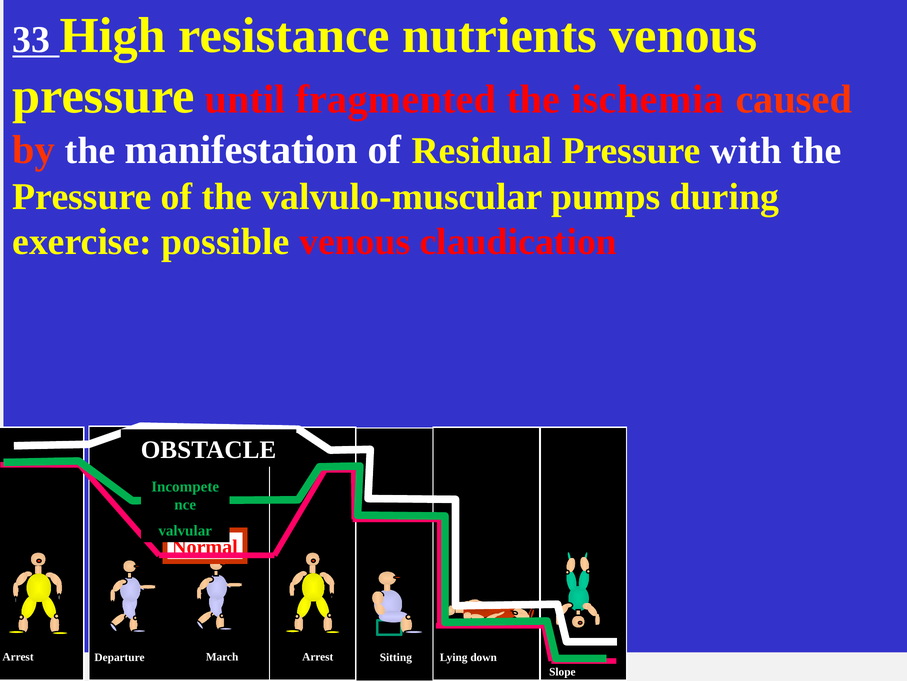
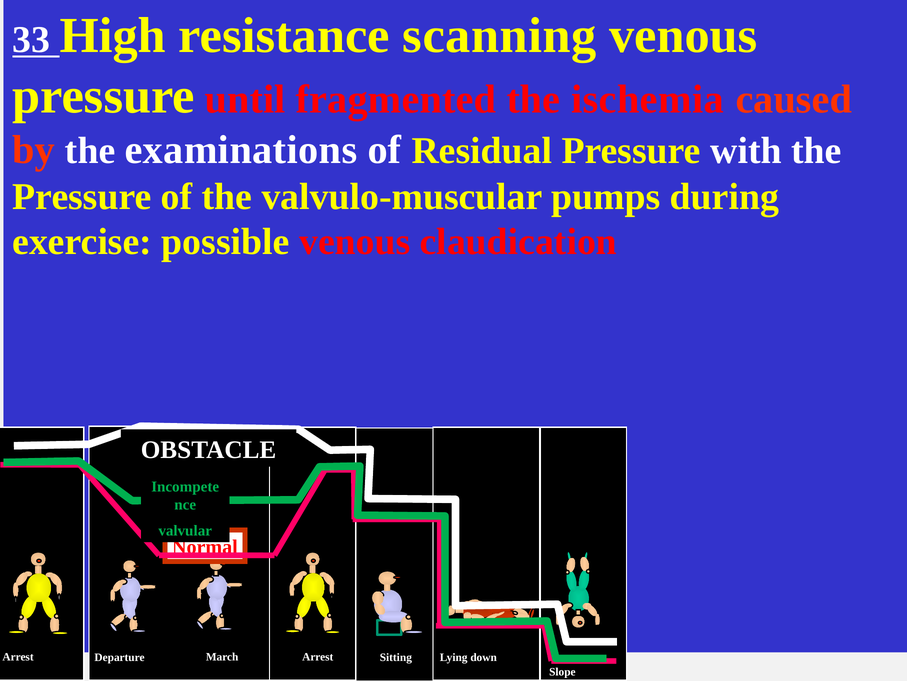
nutrients: nutrients -> scanning (499, 36)
manifestation: manifestation -> examinations (241, 150)
